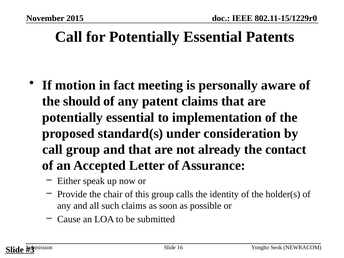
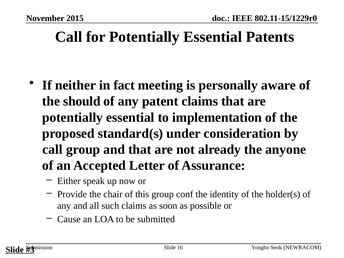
motion: motion -> neither (76, 85)
contact: contact -> anyone (286, 149)
calls: calls -> conf (185, 194)
